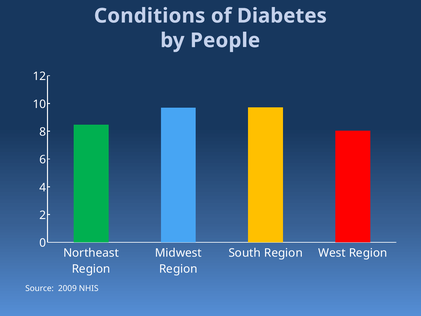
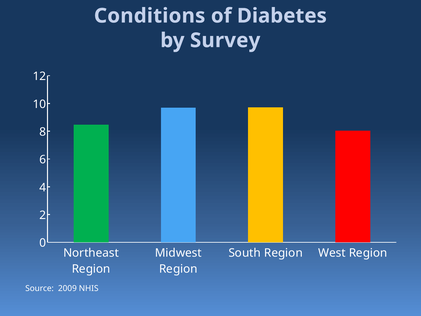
People: People -> Survey (225, 40)
